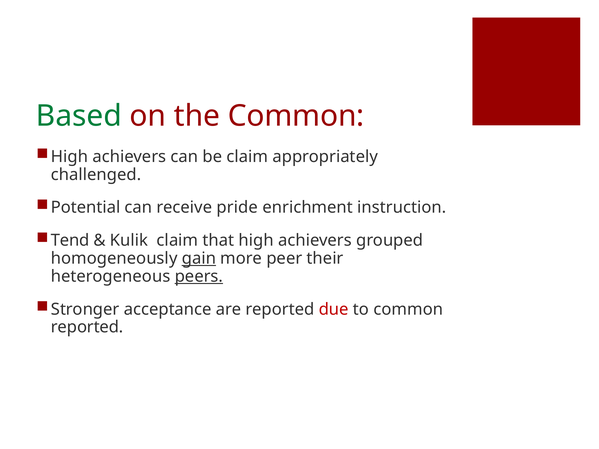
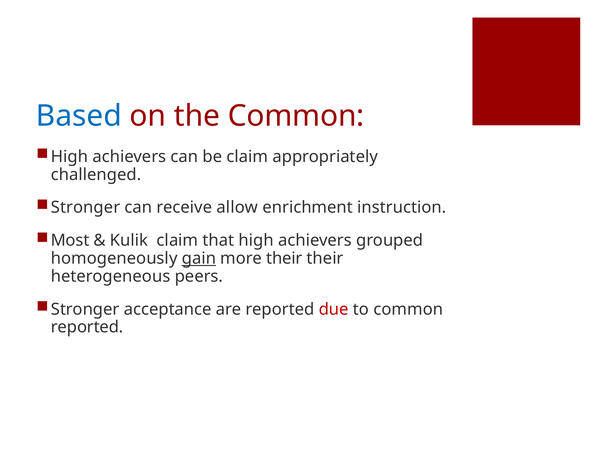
Based colour: green -> blue (79, 116)
Potential: Potential -> Stronger (86, 208)
pride: pride -> allow (237, 208)
Tend: Tend -> Most (70, 240)
more peer: peer -> their (284, 258)
peers underline: present -> none (199, 276)
